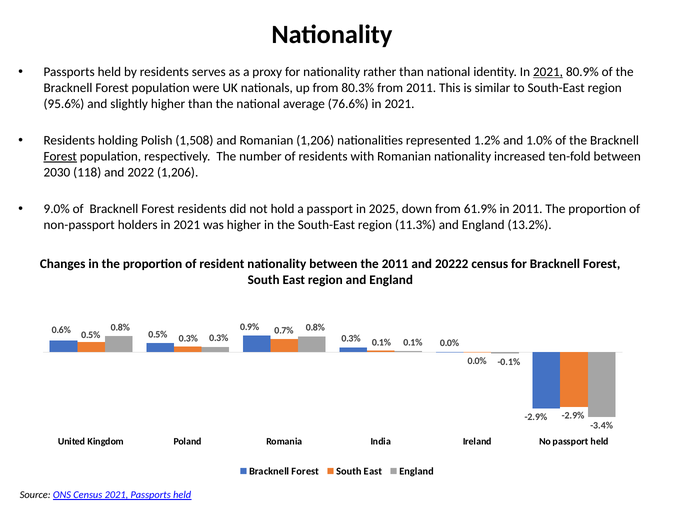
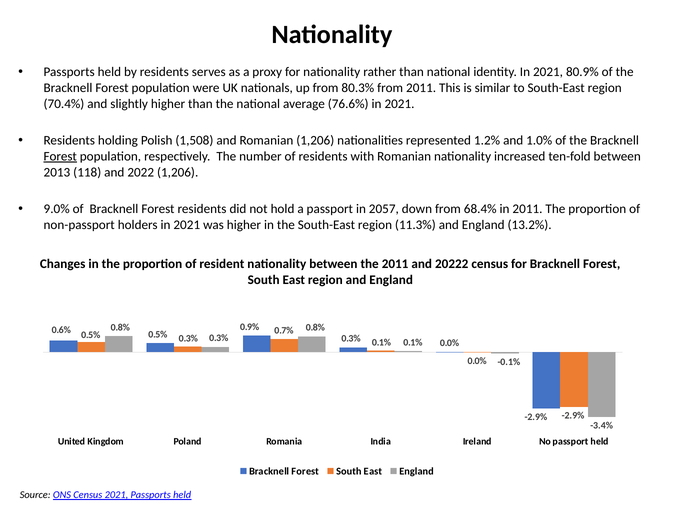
2021 underline: present -> none (548, 72)
95.6%: 95.6% -> 70.4% (64, 104)
2030: 2030 -> 2013 (57, 172)
2025: 2025 -> 2057 (384, 209)
61.9%: 61.9% -> 68.4% (480, 209)
